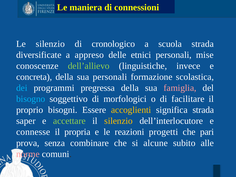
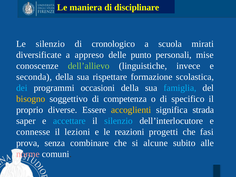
connessioni: connessioni -> disciplinare (137, 7)
scuola strada: strada -> mirati (203, 44)
etnici: etnici -> punto (141, 55)
concreta: concreta -> seconda (34, 77)
sua personali: personali -> rispettare (110, 77)
pregressa: pregressa -> occasioni (98, 88)
famiglia colour: pink -> light blue (180, 88)
bisogno colour: light blue -> yellow (31, 99)
morfologici: morfologici -> competenza (125, 99)
facilitare: facilitare -> specifico (188, 99)
bisogni: bisogni -> diverse (63, 110)
accettare colour: light green -> light blue (69, 121)
silenzio colour: yellow -> light blue (119, 121)
propria: propria -> lezioni (77, 132)
pari: pari -> fasi (207, 132)
